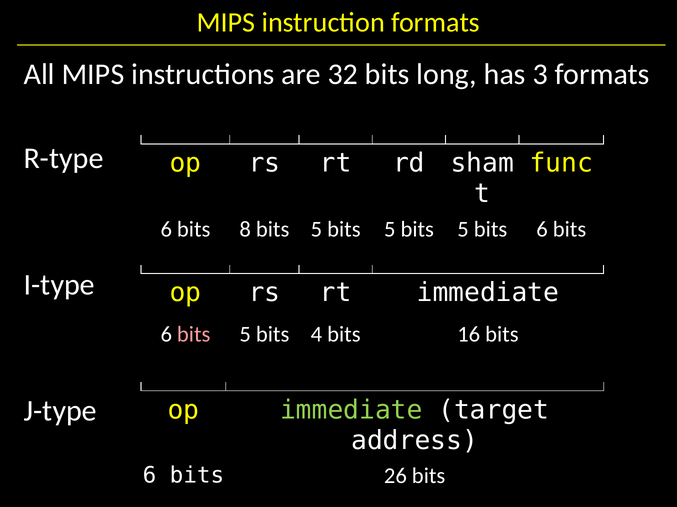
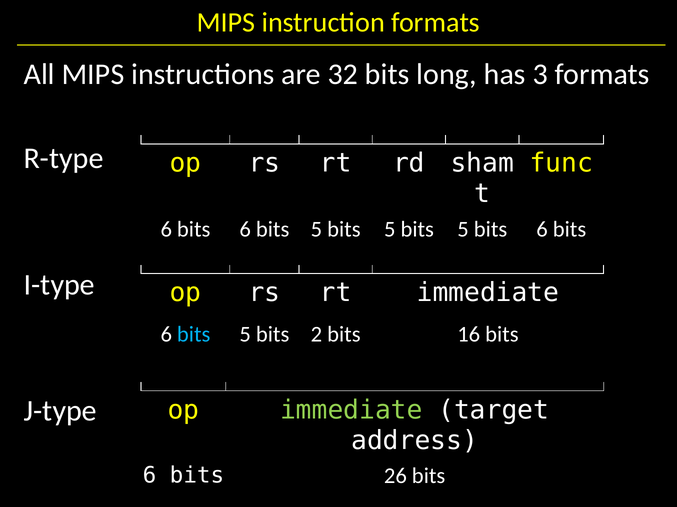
6 bits 8: 8 -> 6 (245, 230)
bits colour: pink -> light blue (194, 335)
4: 4 -> 2 (316, 335)
